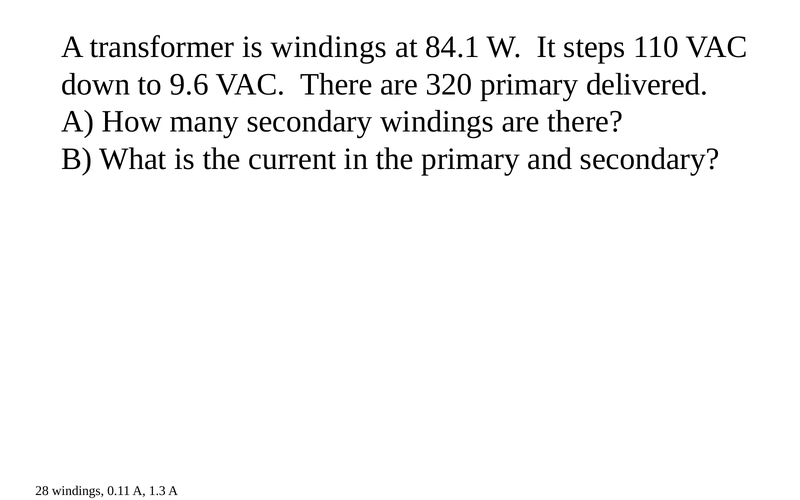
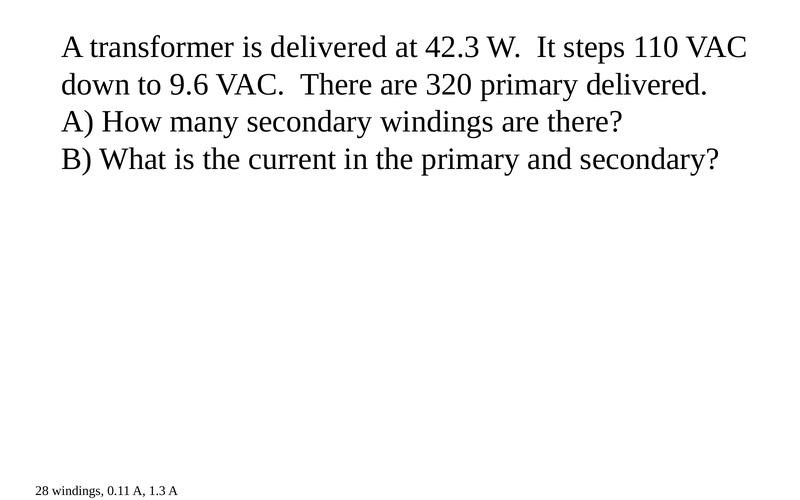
is windings: windings -> delivered (329, 47)
84.1: 84.1 -> 42.3 (453, 47)
